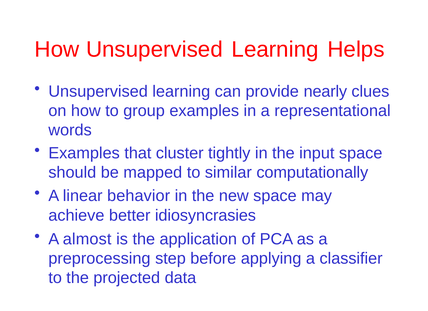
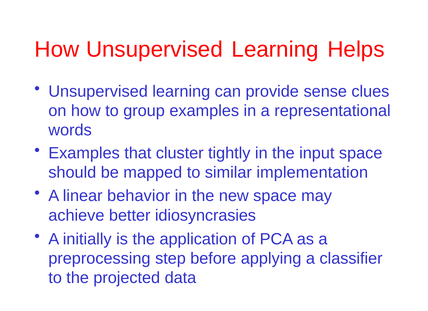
nearly: nearly -> sense (325, 91)
computationally: computationally -> implementation (312, 173)
almost: almost -> initially (87, 239)
